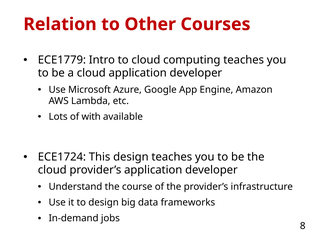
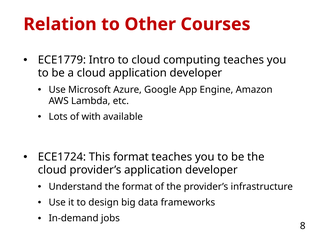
This design: design -> format (131, 157)
the course: course -> format (137, 186)
